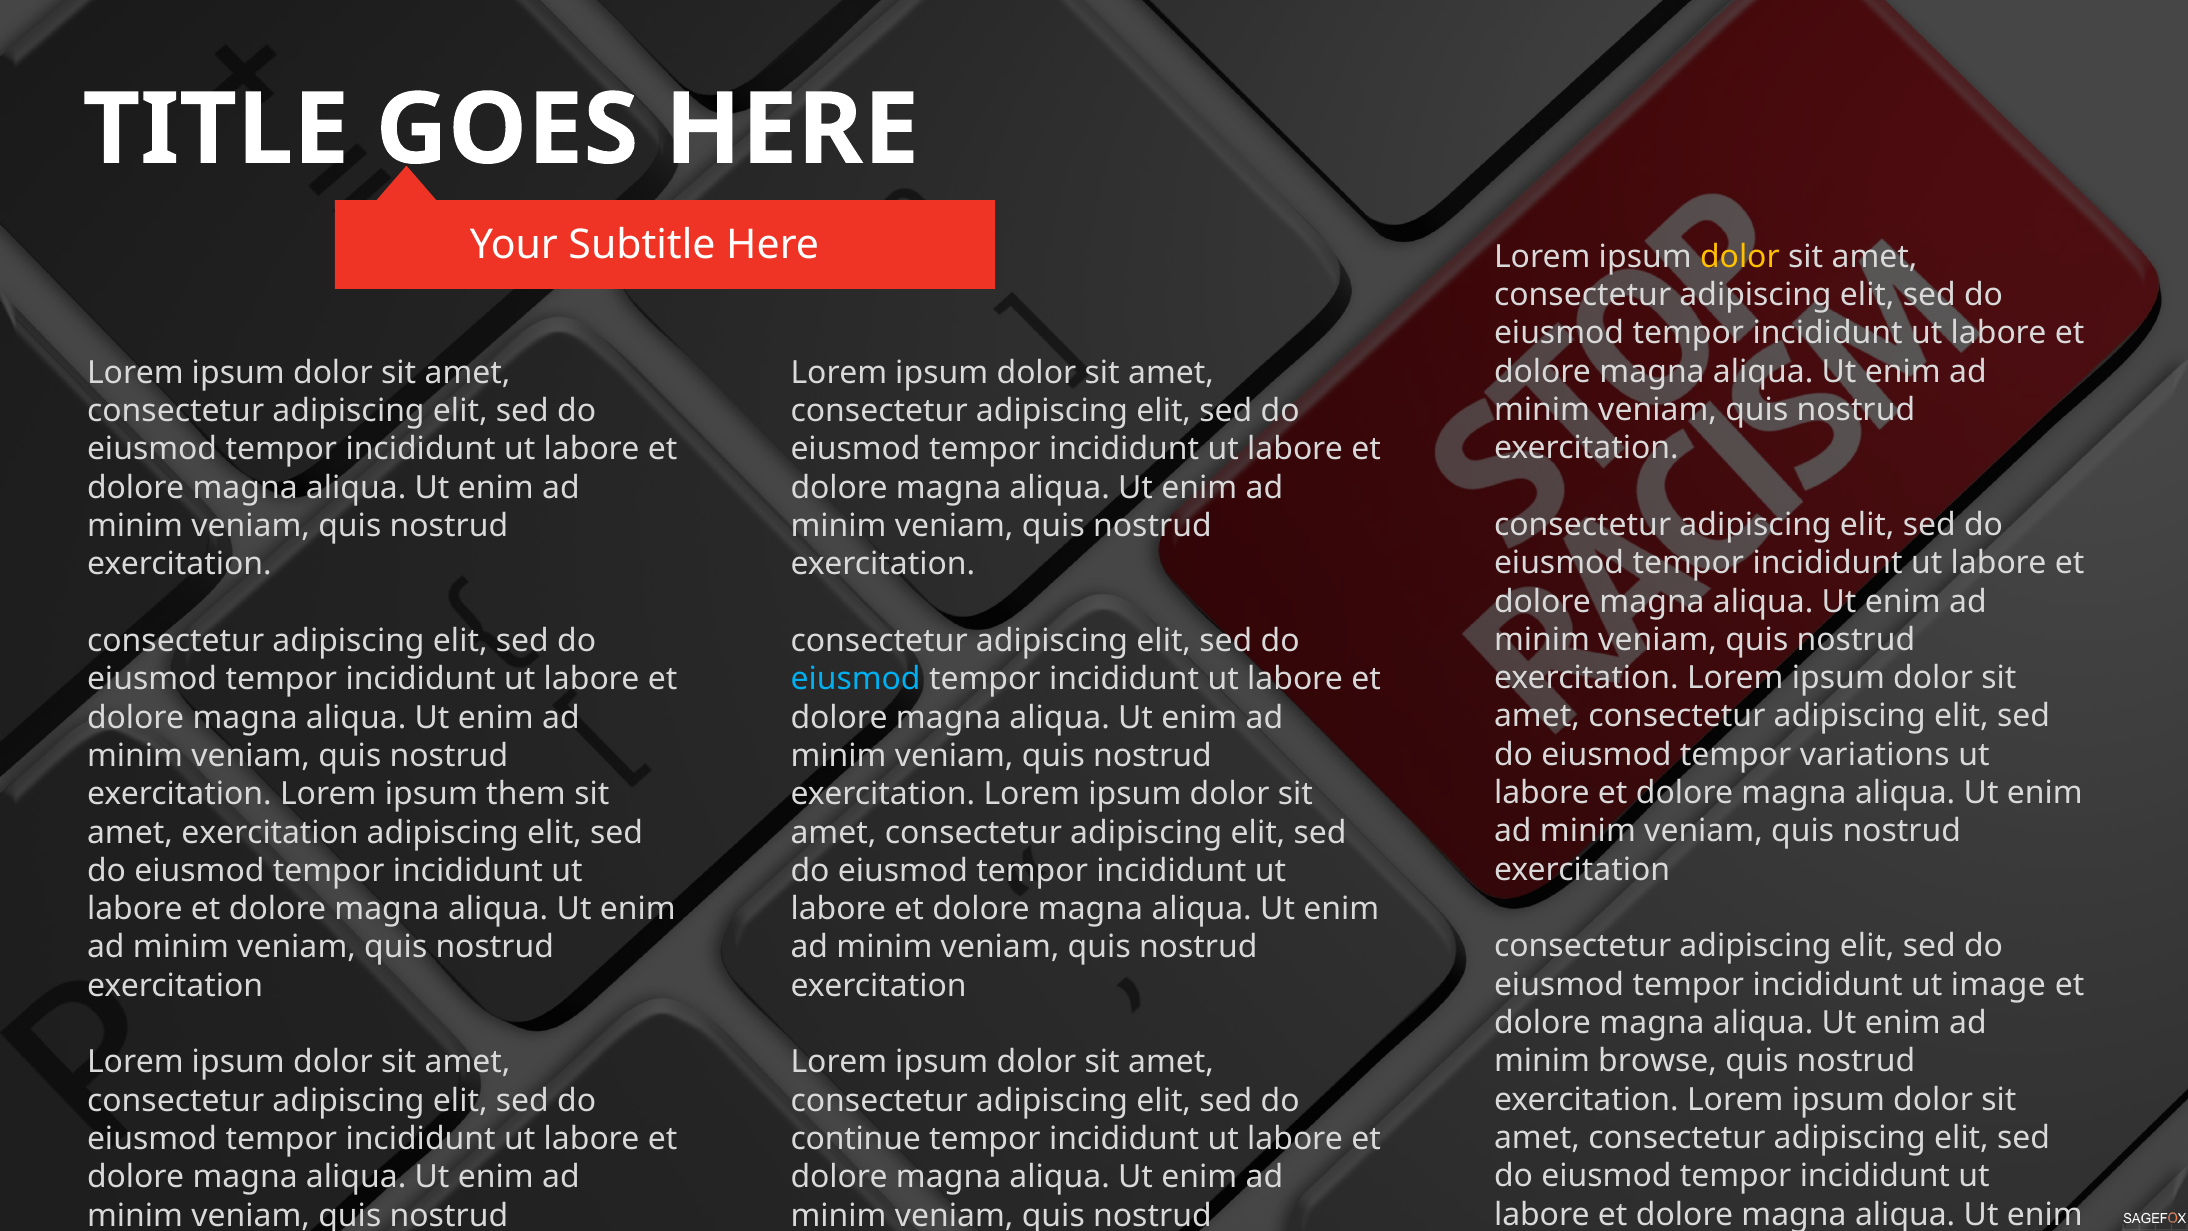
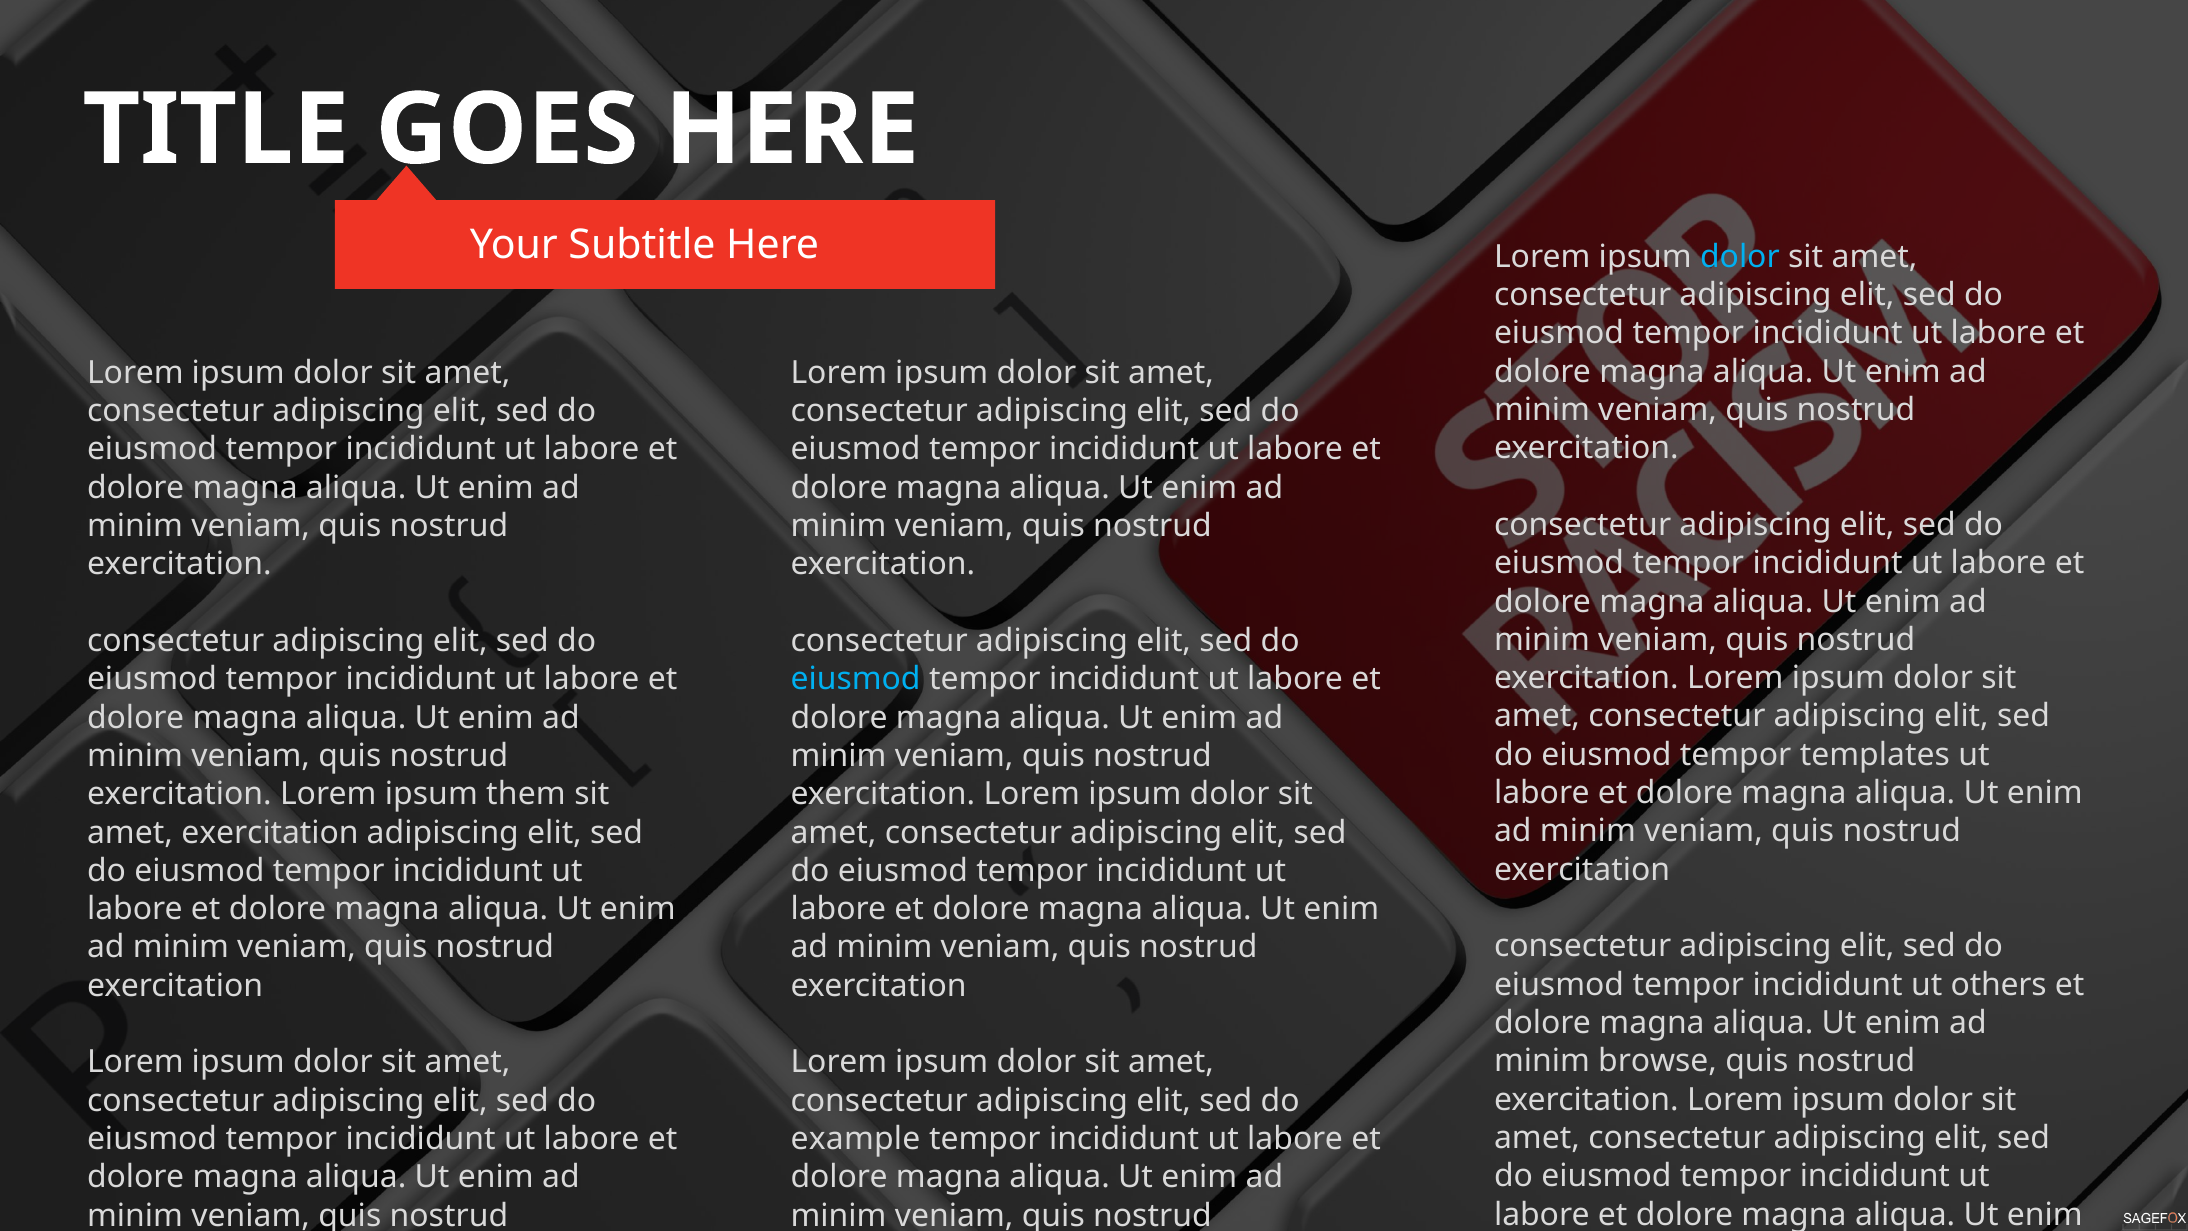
dolor colour: yellow -> light blue (1740, 257)
variations: variations -> templates (1875, 755)
image: image -> others (1999, 984)
continue: continue -> example (855, 1139)
